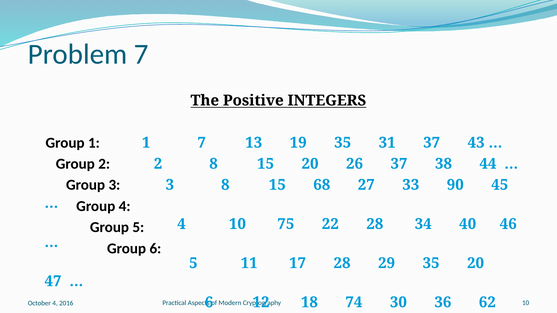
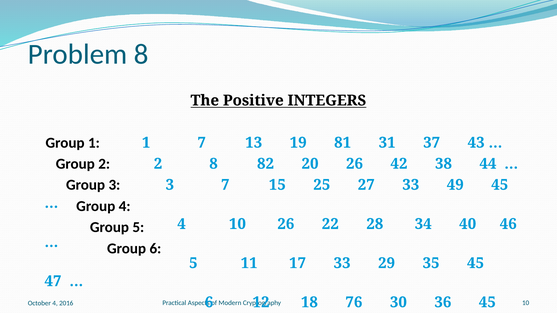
Problem 7: 7 -> 8 (141, 54)
19 35: 35 -> 81 (343, 143)
2 8 15: 15 -> 82 (266, 164)
26 37: 37 -> 42 (399, 164)
3 8: 8 -> 7 (225, 185)
68: 68 -> 25 (322, 185)
90: 90 -> 49 (455, 185)
10 75: 75 -> 26 (286, 224)
17 28: 28 -> 33 (342, 263)
35 20: 20 -> 45 (476, 263)
74: 74 -> 76 (354, 303)
36 62: 62 -> 45 (487, 303)
